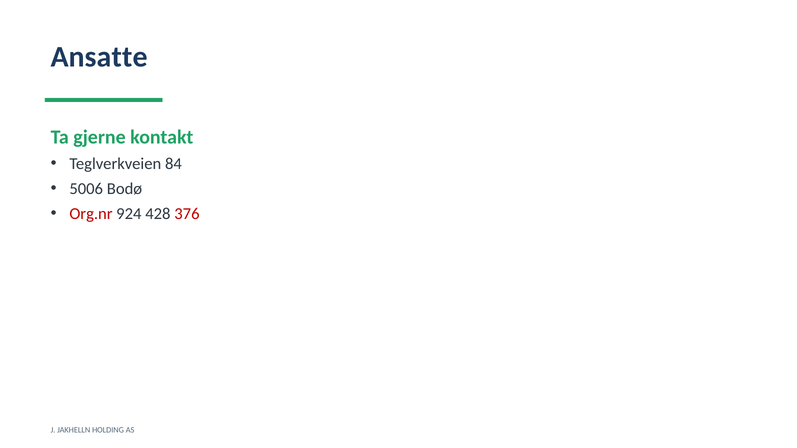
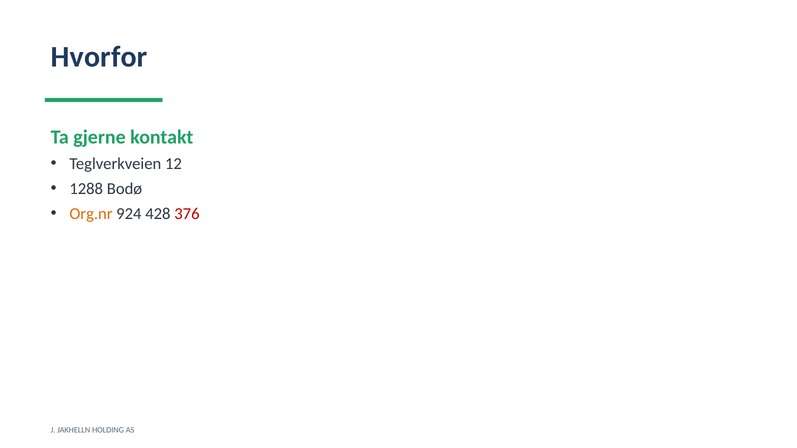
Ansatte: Ansatte -> Hvorfor (99, 57)
84: 84 -> 12 (173, 164)
5006: 5006 -> 1288 (86, 189)
Org.nr colour: red -> orange (91, 214)
